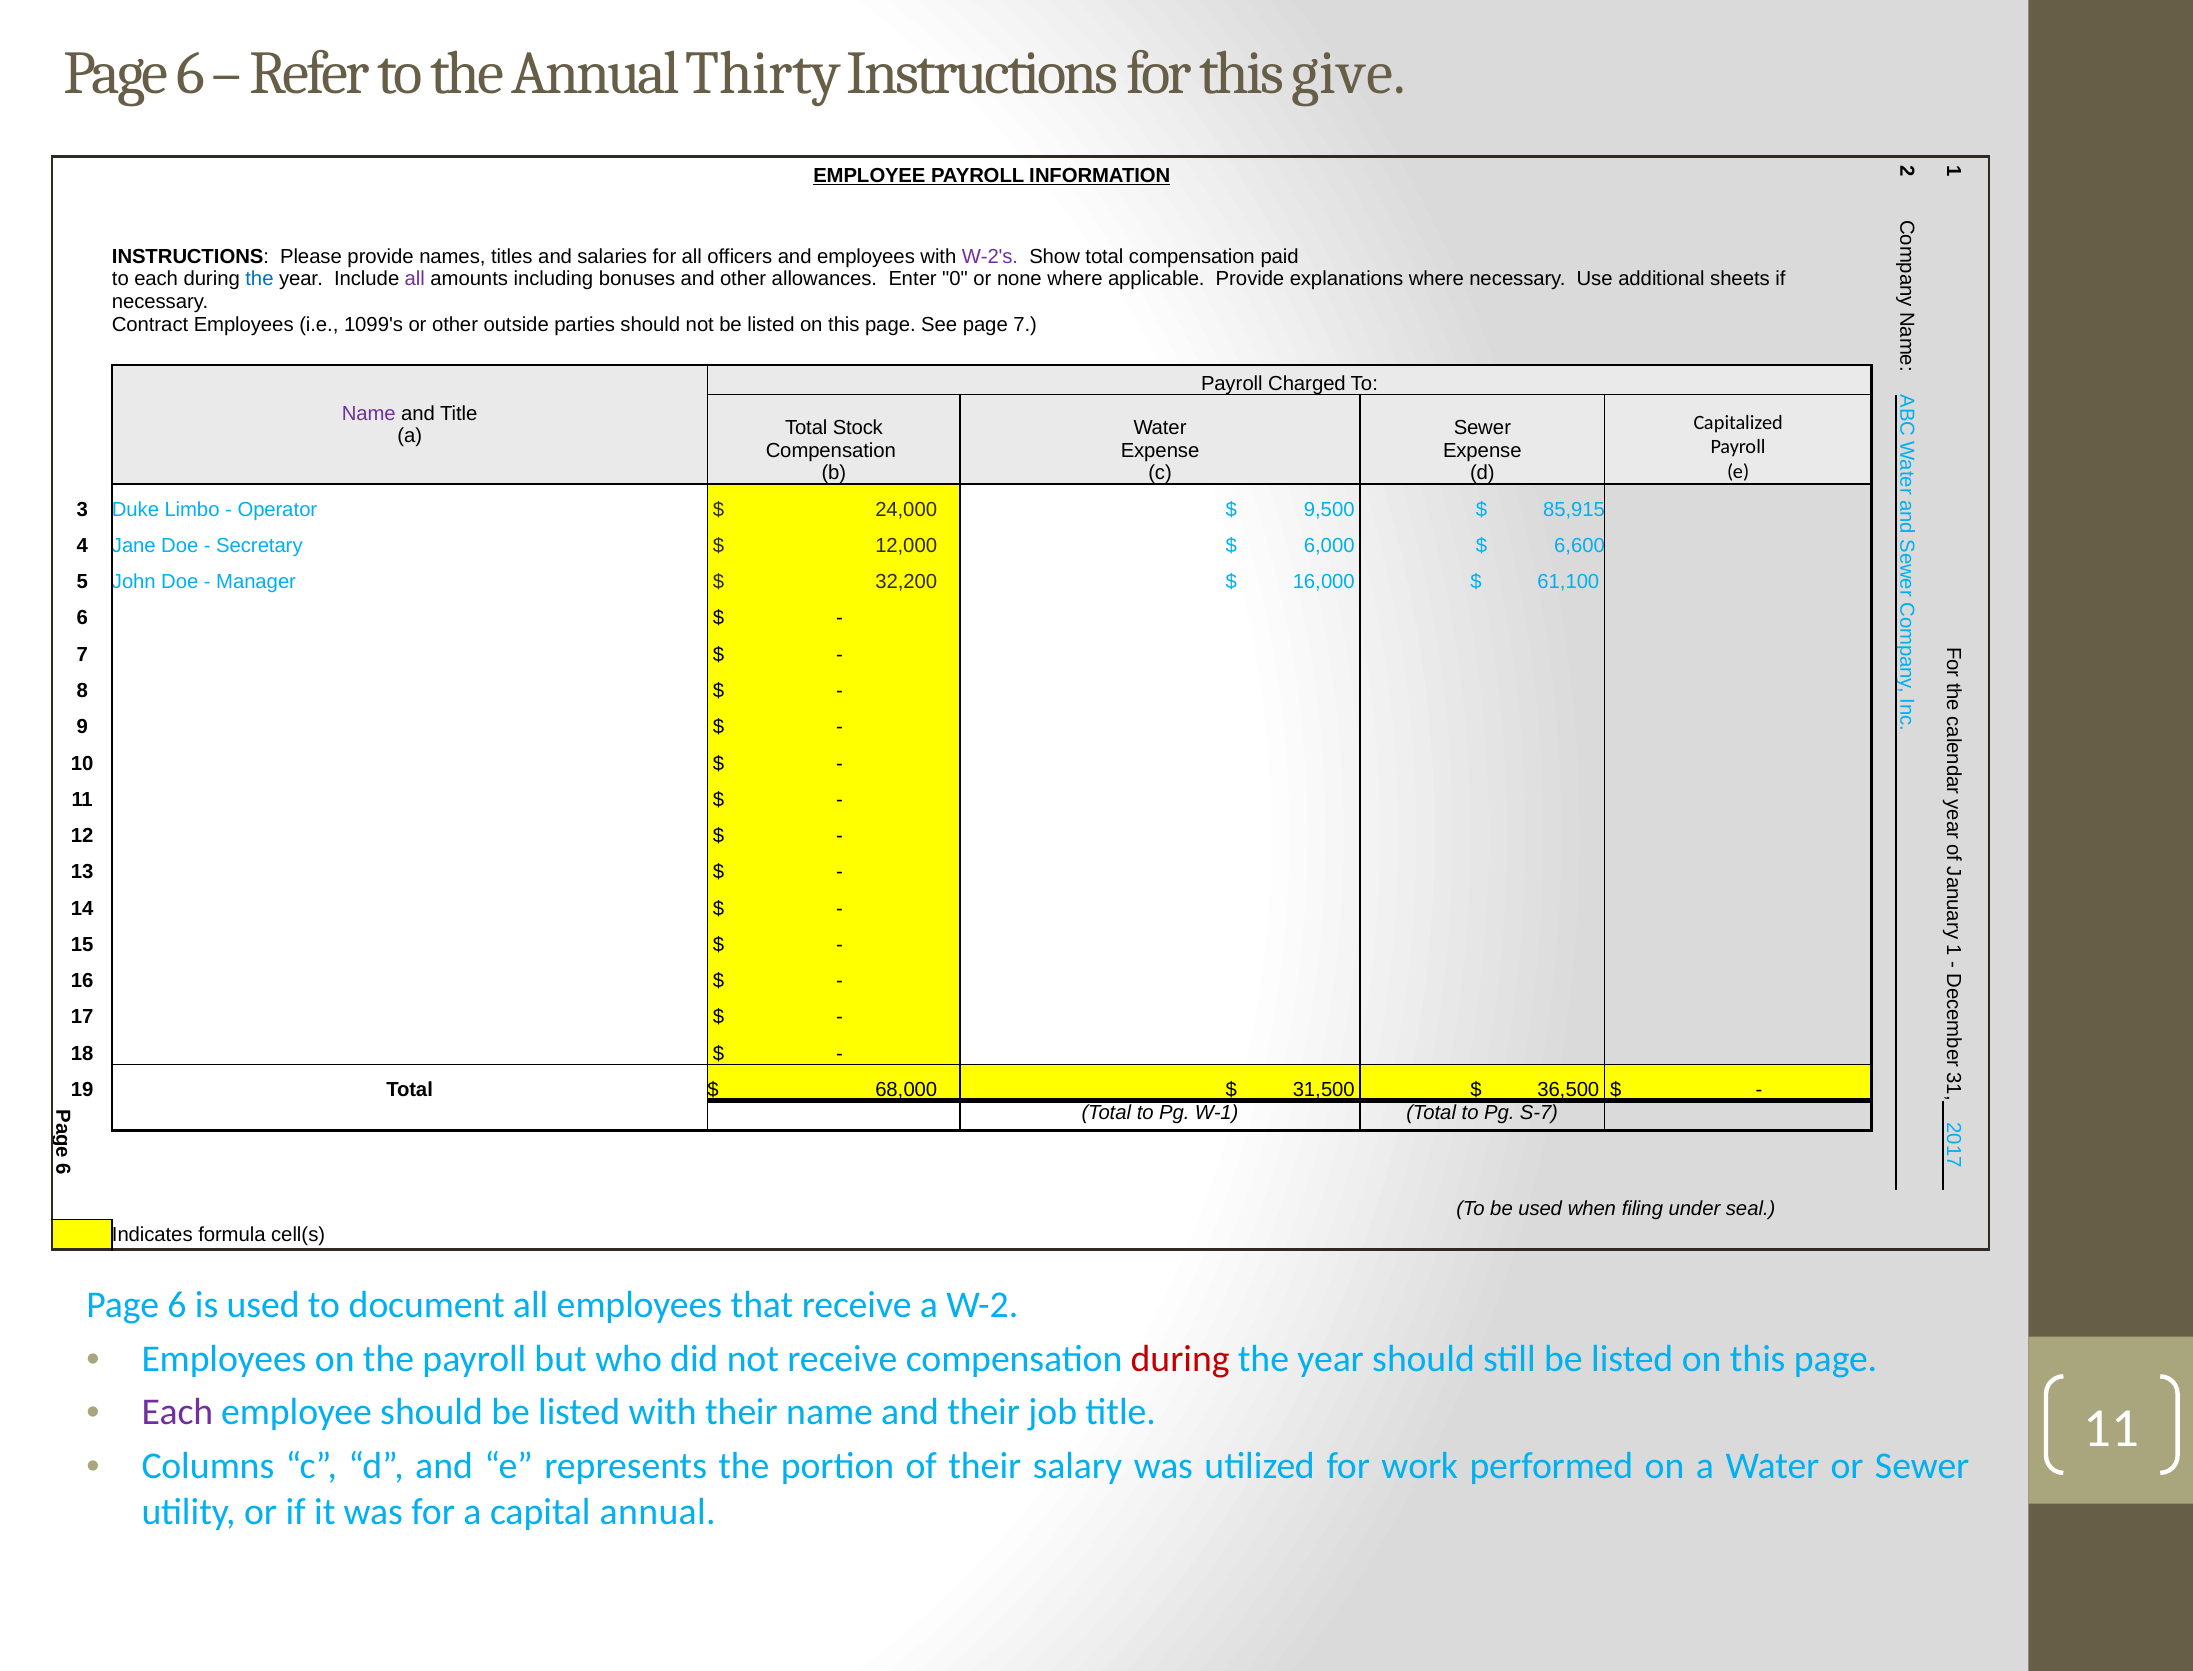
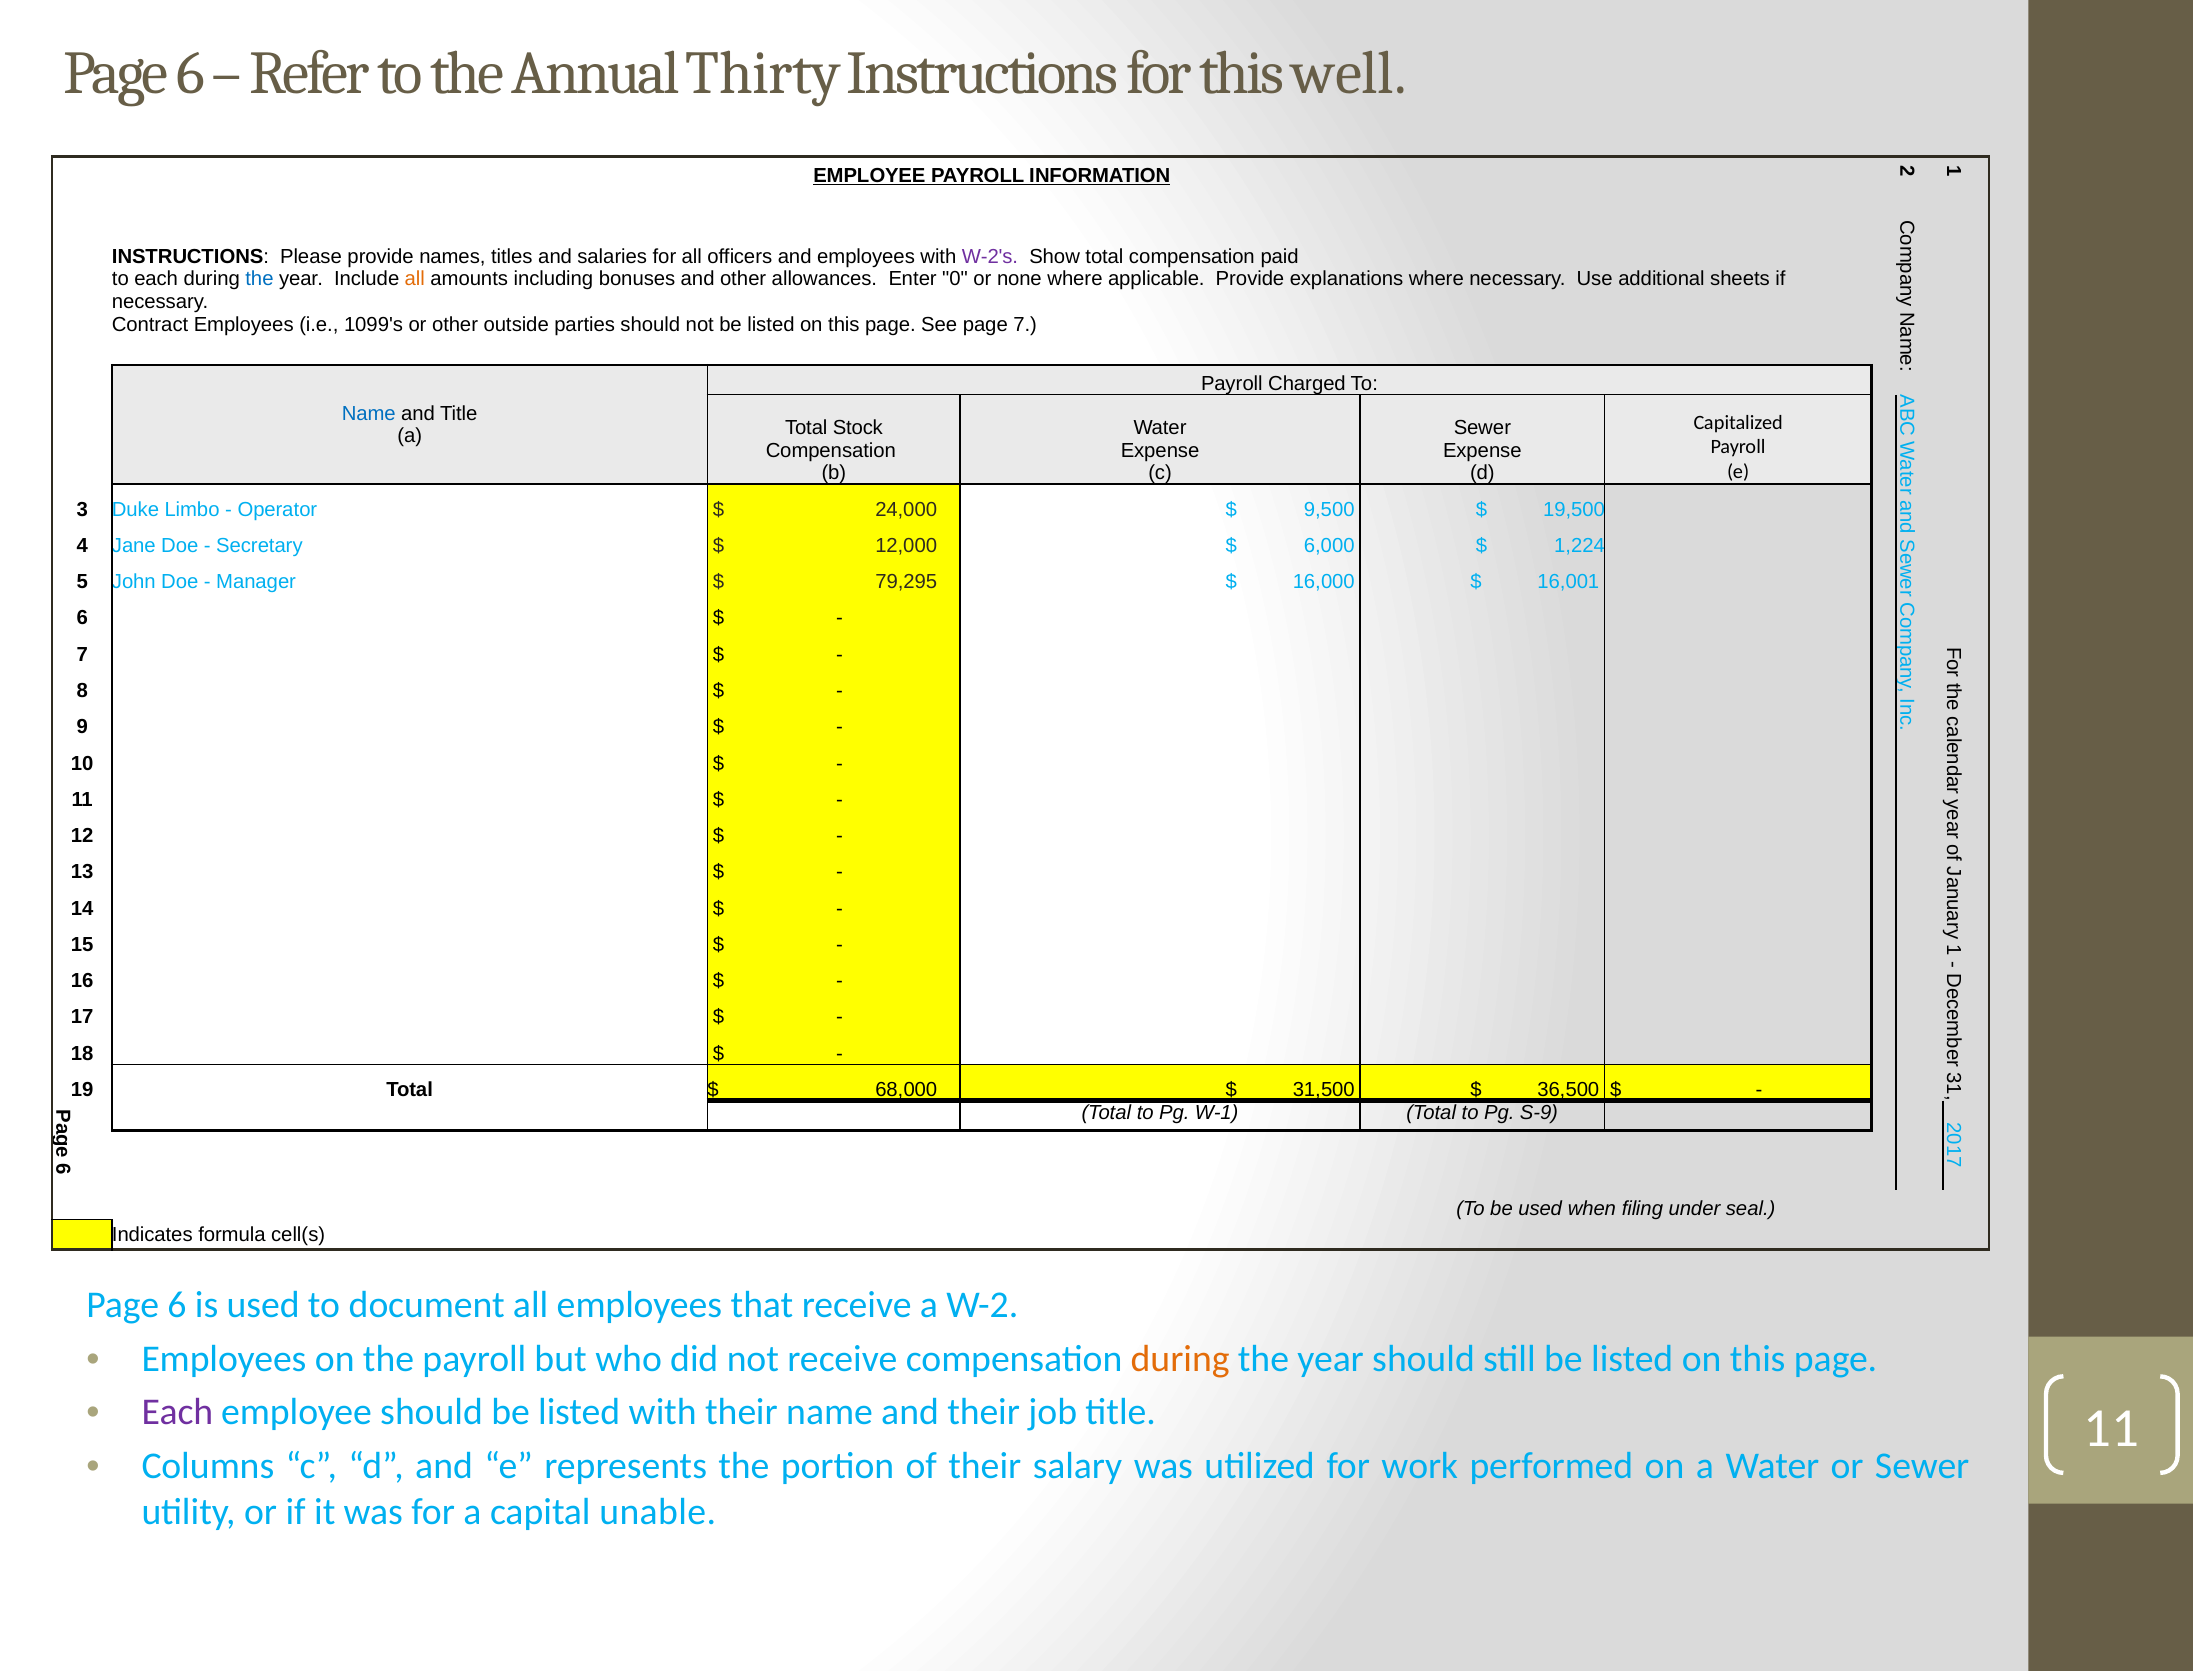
give: give -> well (1349, 74)
all colour: purple -> orange (415, 279)
Name colour: purple -> blue (369, 414)
85,915: 85,915 -> 19,500 (1574, 509)
6,600: 6,600 -> 1,224 (1580, 546)
32,200: 32,200 -> 79,295 (906, 582)
61,100: 61,100 -> 16,001 (1568, 582)
S-7: S-7 -> S-9 (1539, 1112)
during colour: red -> orange (1180, 1359)
capital annual: annual -> unable (658, 1512)
